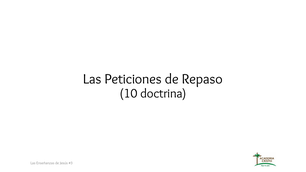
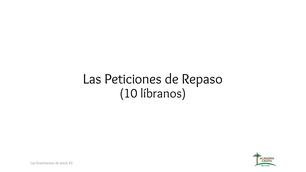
doctrina: doctrina -> líbranos (163, 94)
